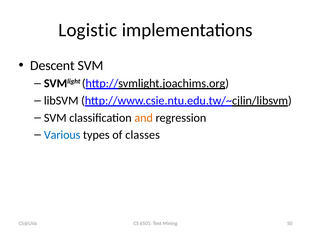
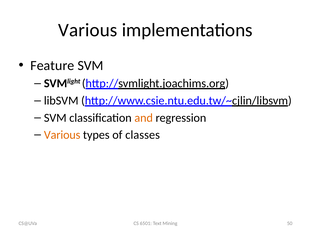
Logistic: Logistic -> Various (88, 30)
Descent: Descent -> Feature (52, 65)
Various colour: blue -> orange (62, 134)
